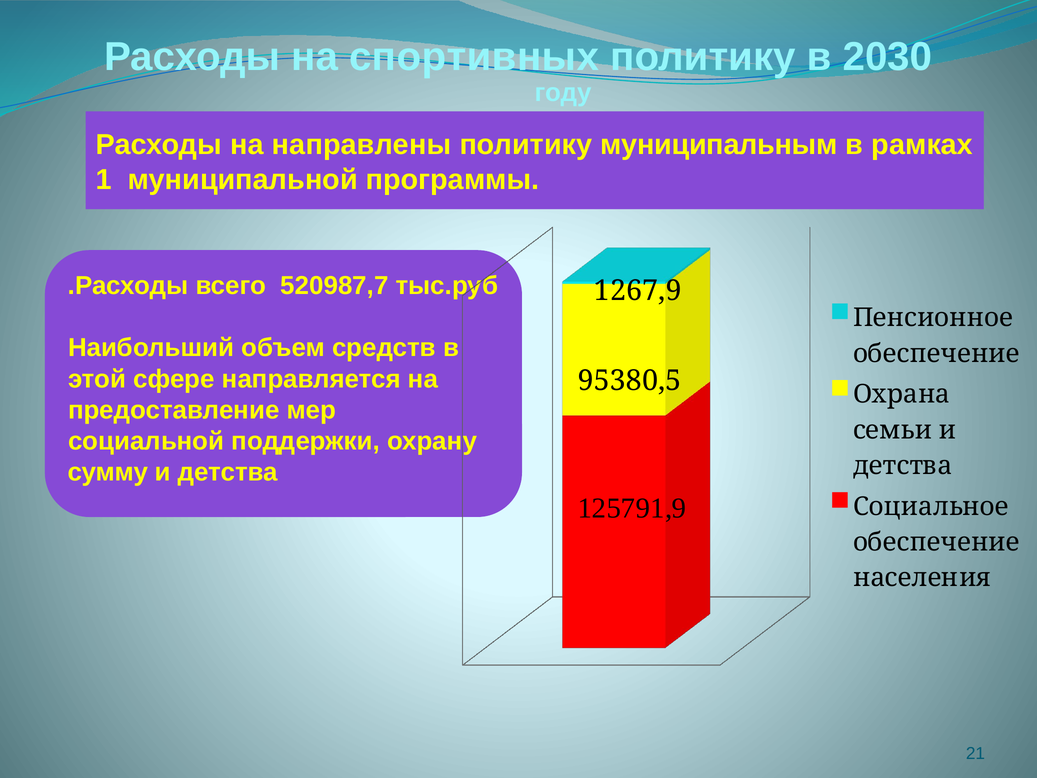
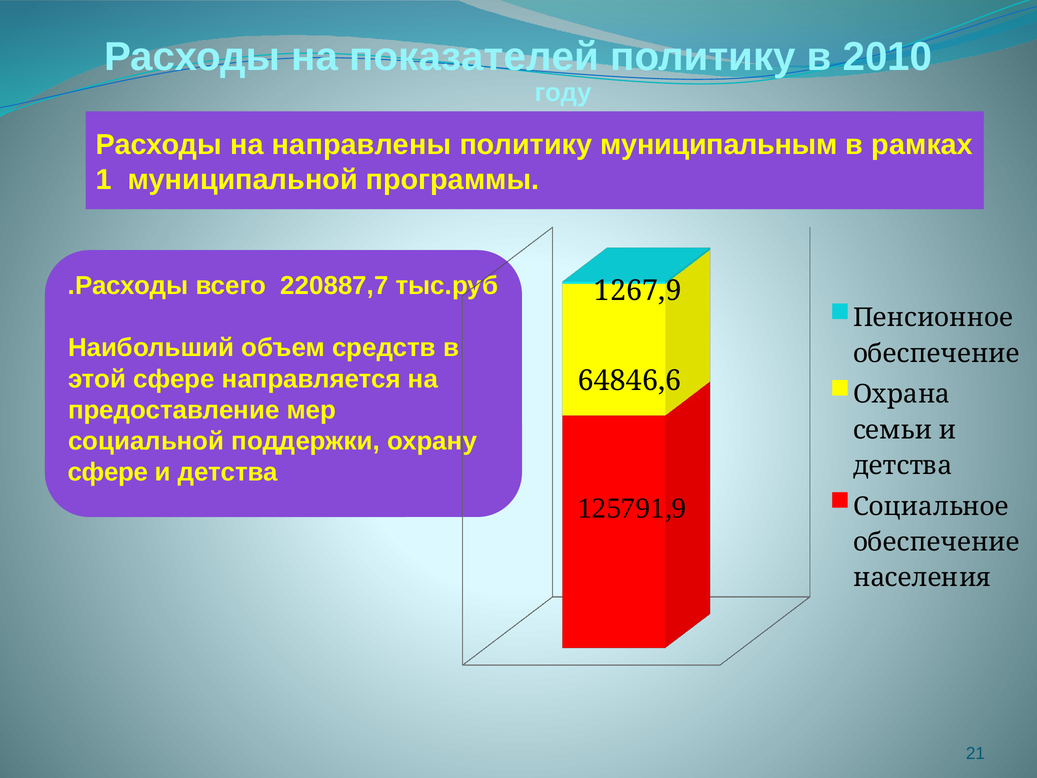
спортивных: спортивных -> показателей (474, 57)
2030: 2030 -> 2010 (888, 57)
520987,7: 520987,7 -> 220887,7 (334, 286)
95380,5: 95380,5 -> 64846,6 (630, 381)
сумму: сумму -> сфере (108, 472)
